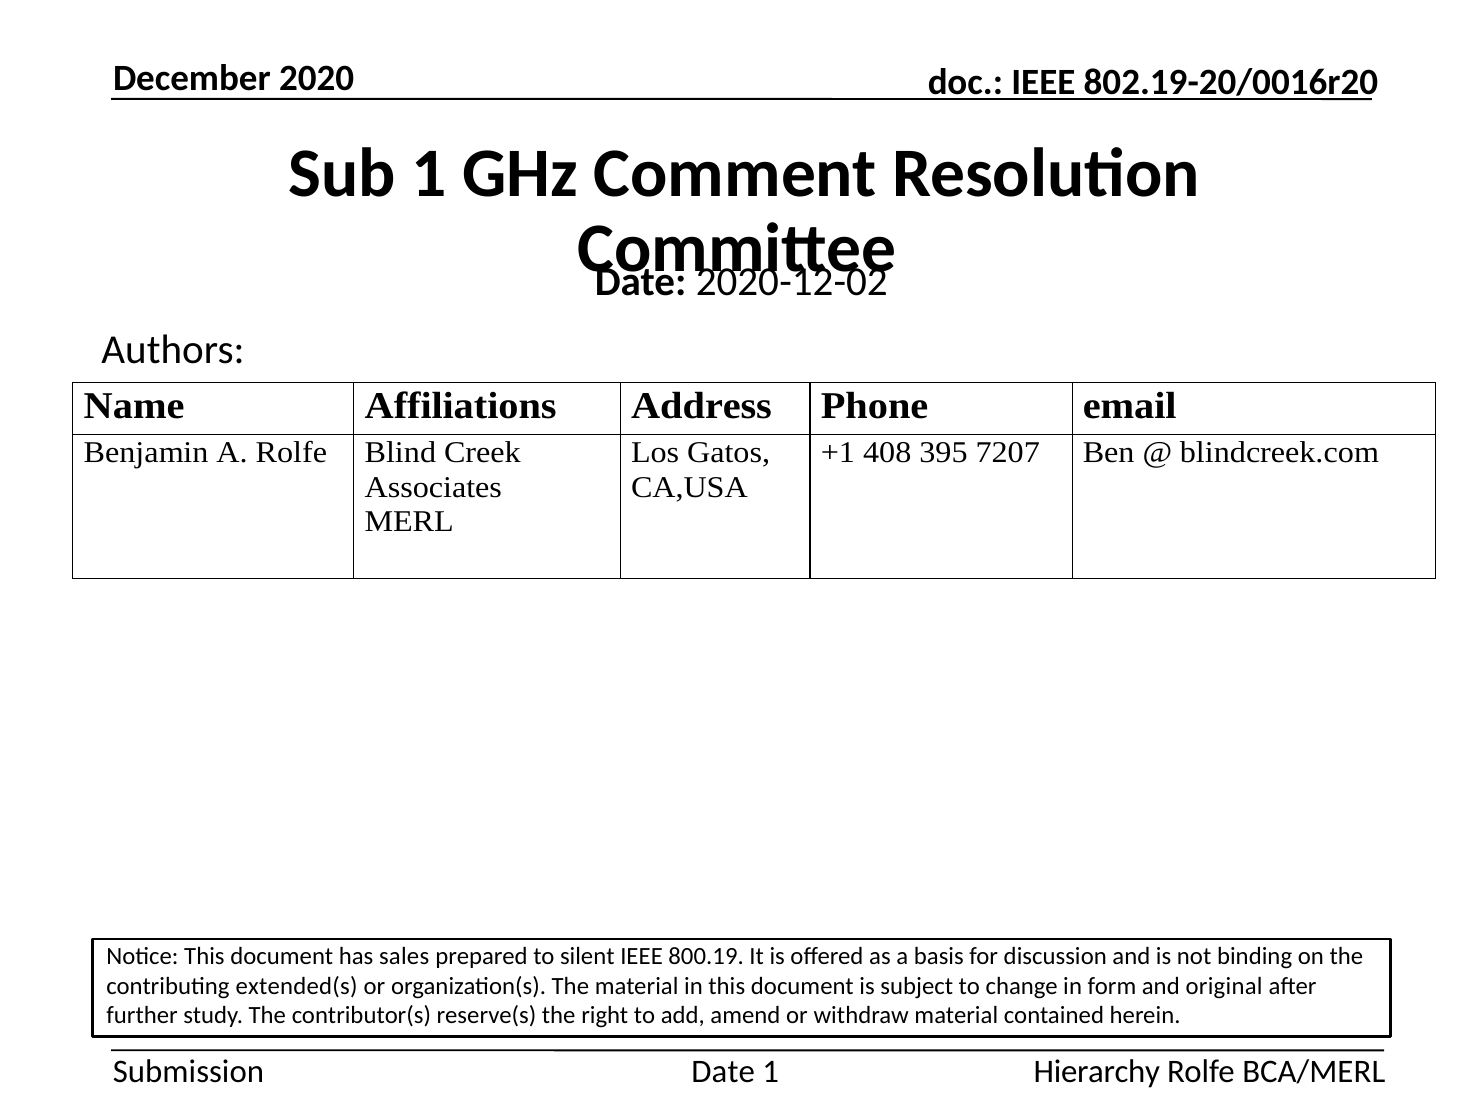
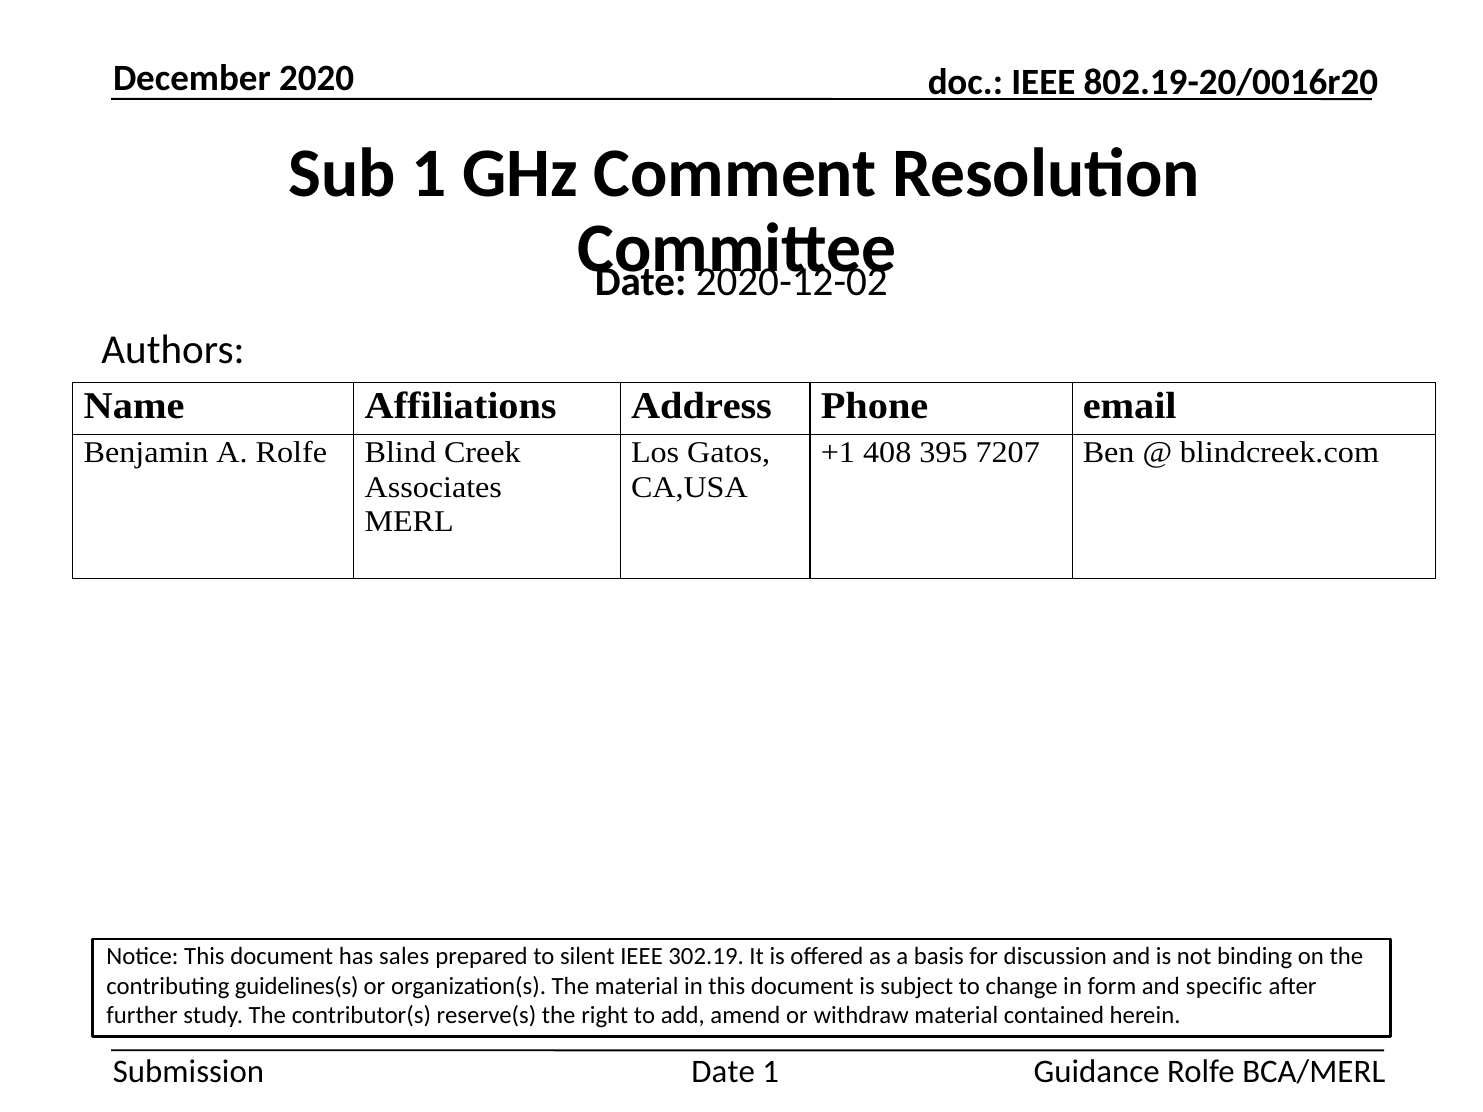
800.19: 800.19 -> 302.19 (706, 957)
extended(s: extended(s -> guidelines(s (297, 986)
original: original -> specific (1224, 986)
Hierarchy: Hierarchy -> Guidance (1097, 1072)
